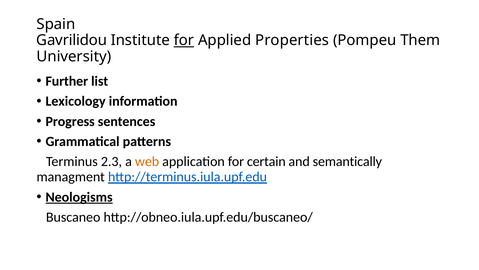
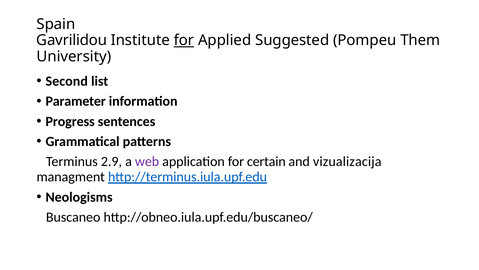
Properties: Properties -> Suggested (292, 40)
Further: Further -> Second (67, 81)
Lexicology: Lexicology -> Parameter (76, 101)
2.3: 2.3 -> 2.9 (111, 161)
web colour: orange -> purple (147, 161)
semantically: semantically -> vizualizacija (347, 161)
Neologisms underline: present -> none (79, 197)
